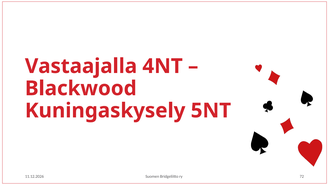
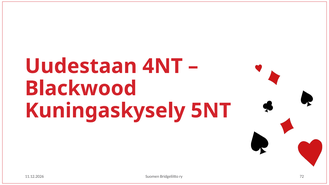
Vastaajalla: Vastaajalla -> Uudestaan (81, 66)
